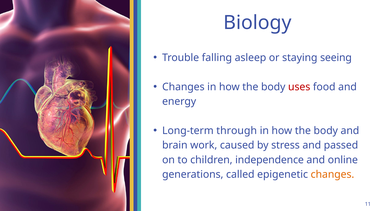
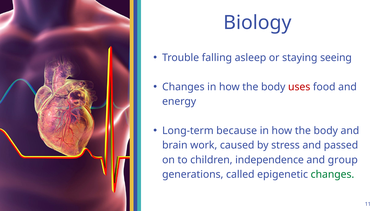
through: through -> because (237, 130)
online: online -> group (343, 159)
changes colour: orange -> green (332, 174)
